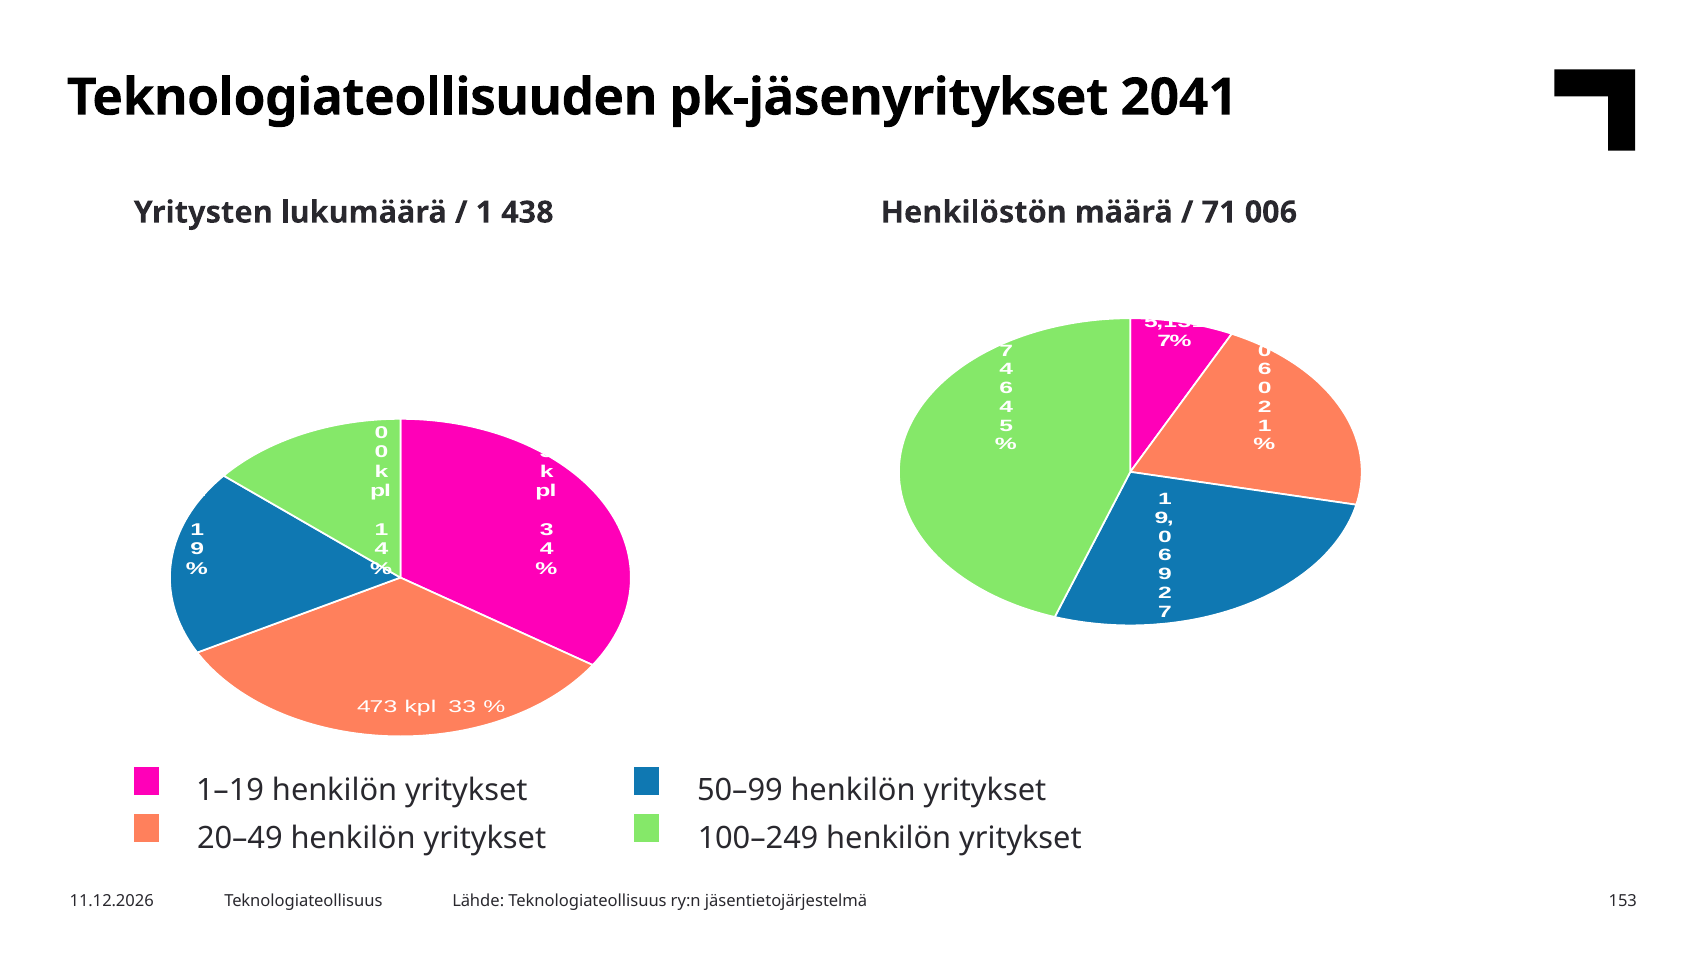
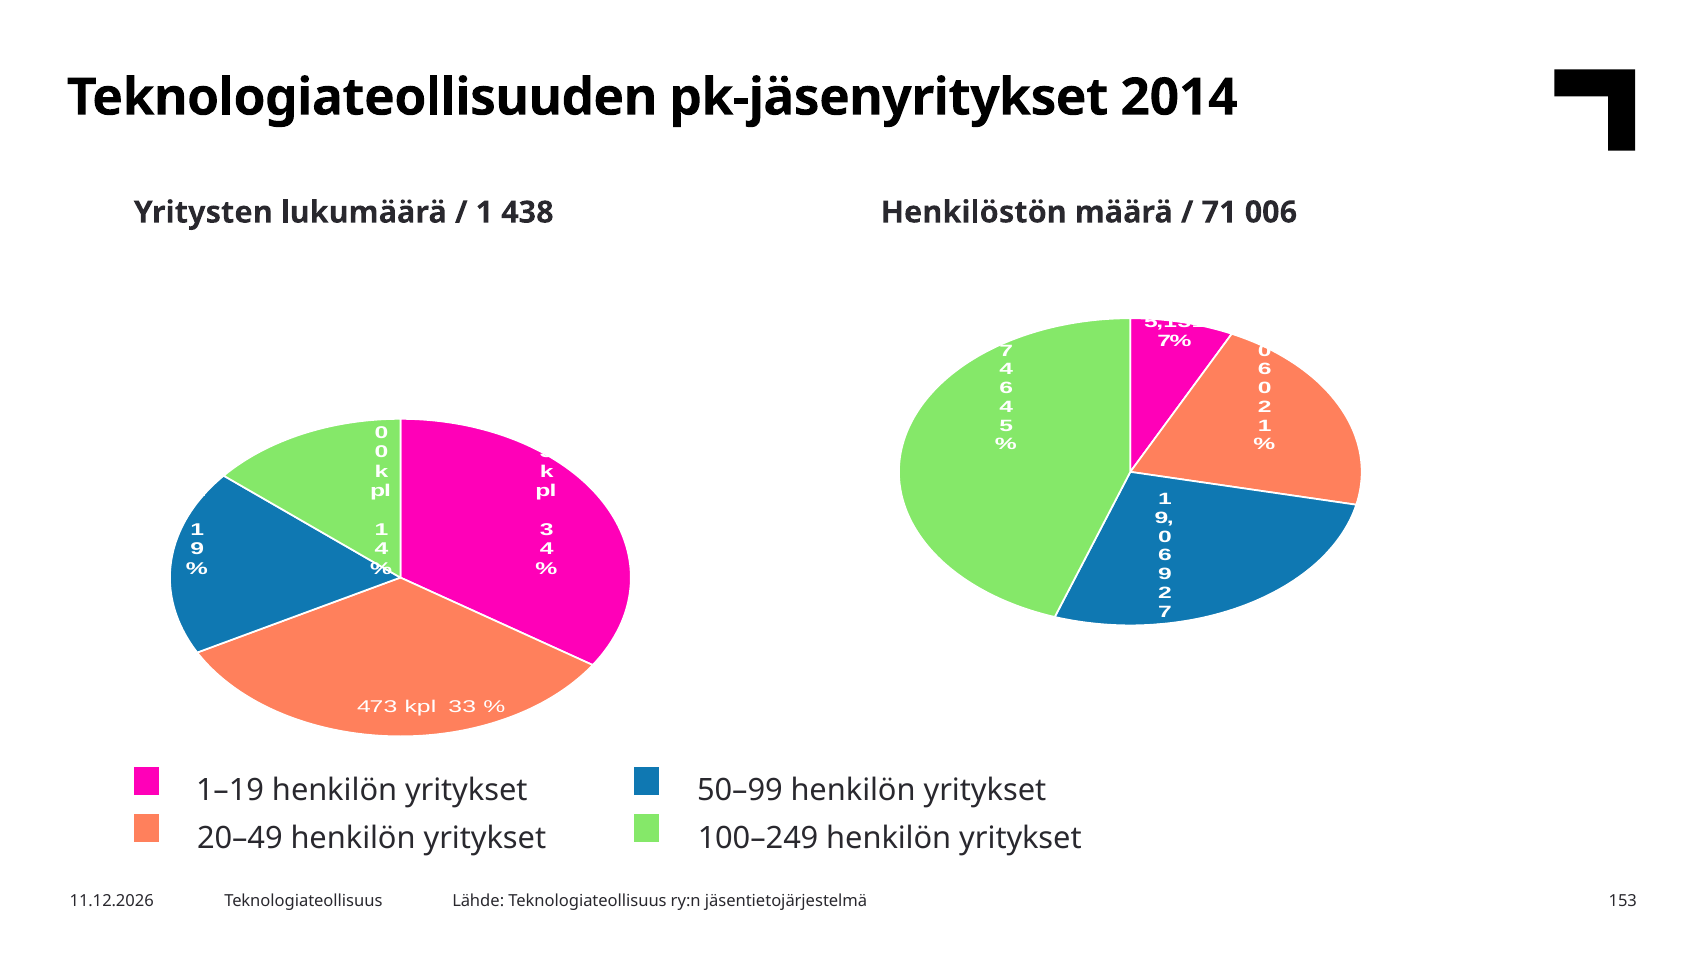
2041: 2041 -> 2014 (1179, 98)
